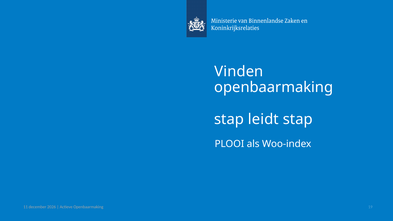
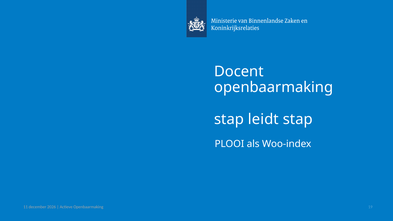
Vinden: Vinden -> Docent (239, 71)
